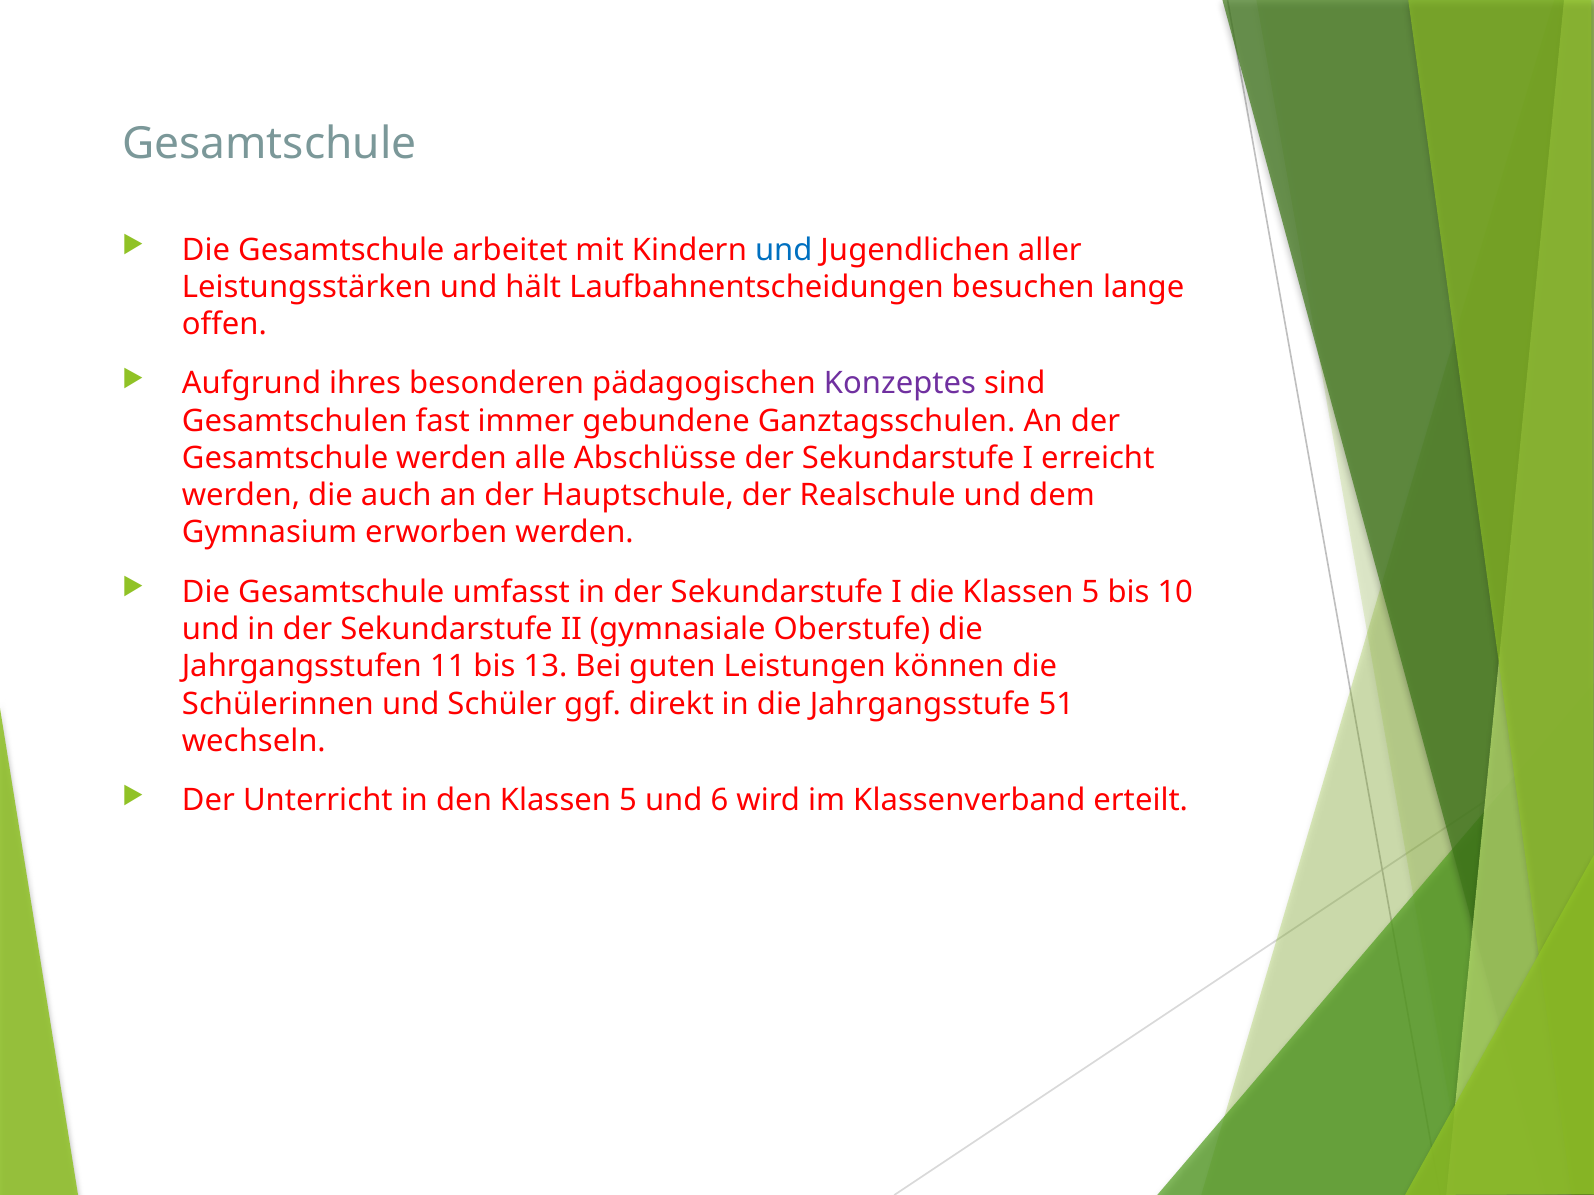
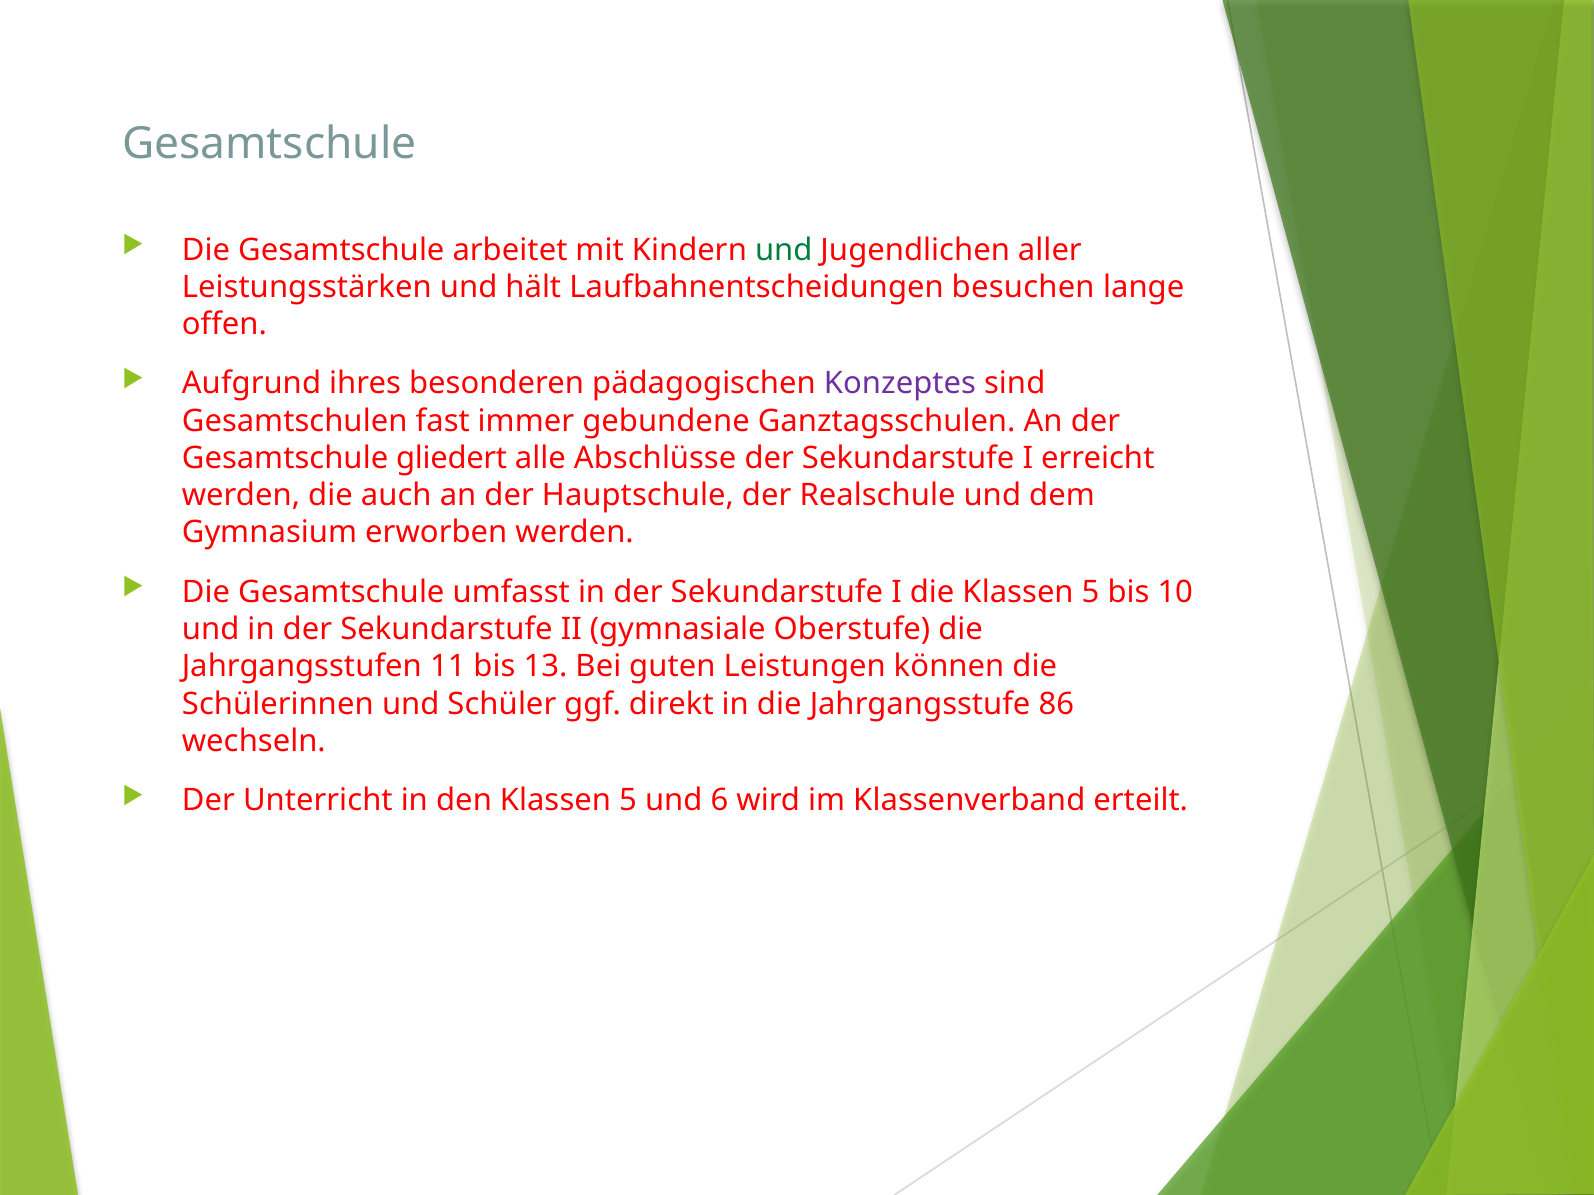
und colour: blue -> green (784, 250)
Gesamtschule werden: werden -> gliedert (452, 458)
51: 51 -> 86 (1056, 704)
